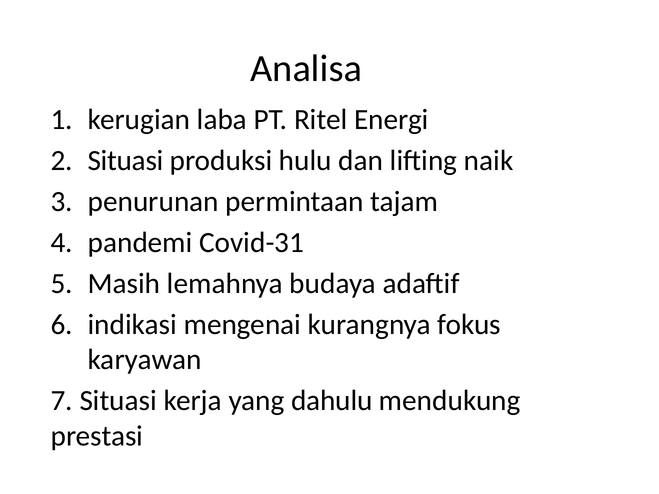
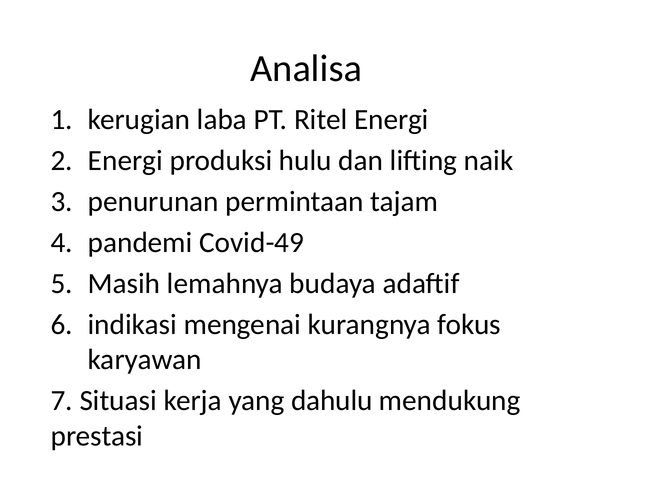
Situasi: Situasi -> Energi (125, 161)
Covid-31: Covid-31 -> Covid-49 (252, 243)
